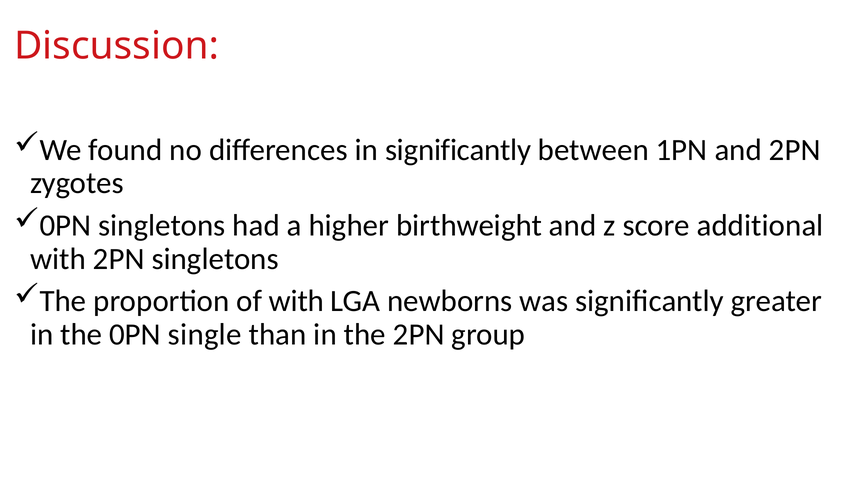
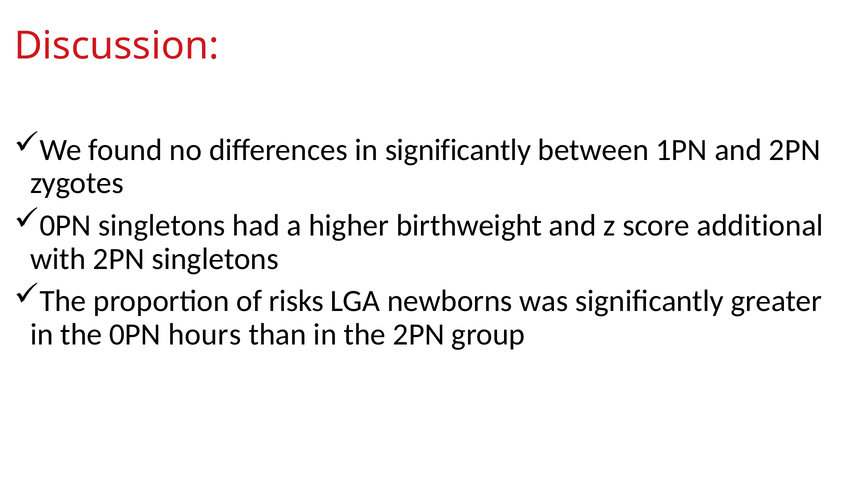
of with: with -> risks (296, 302)
single: single -> hours (205, 335)
